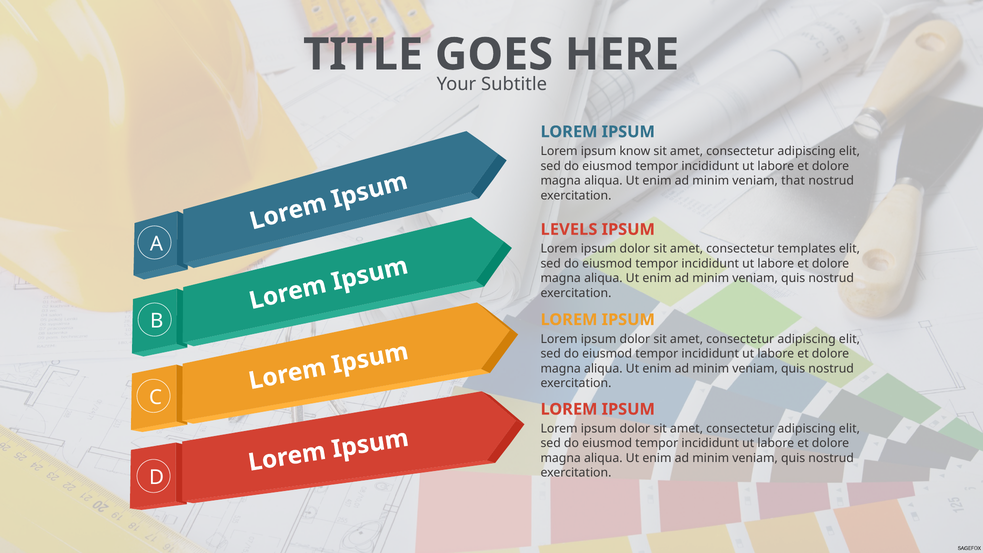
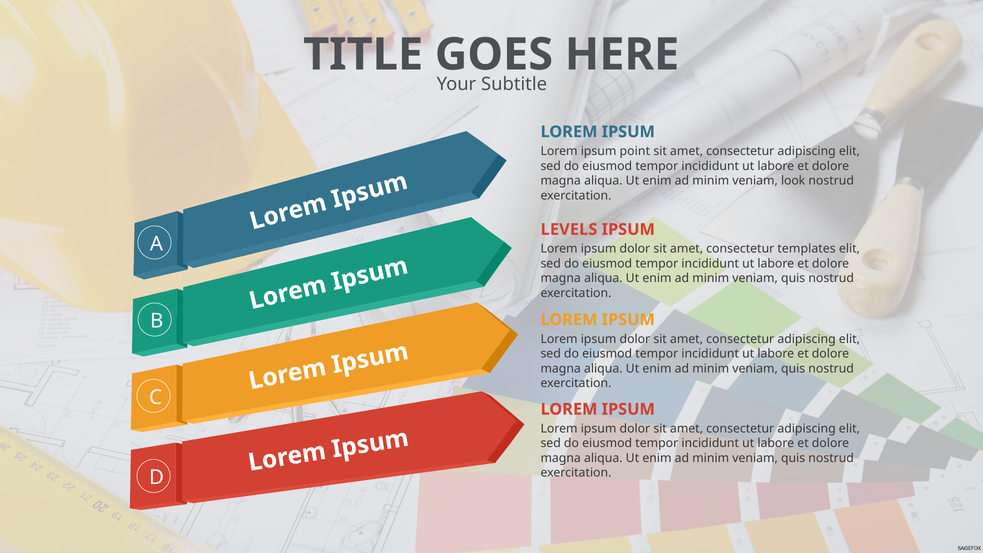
know: know -> point (635, 151)
that: that -> look (793, 181)
